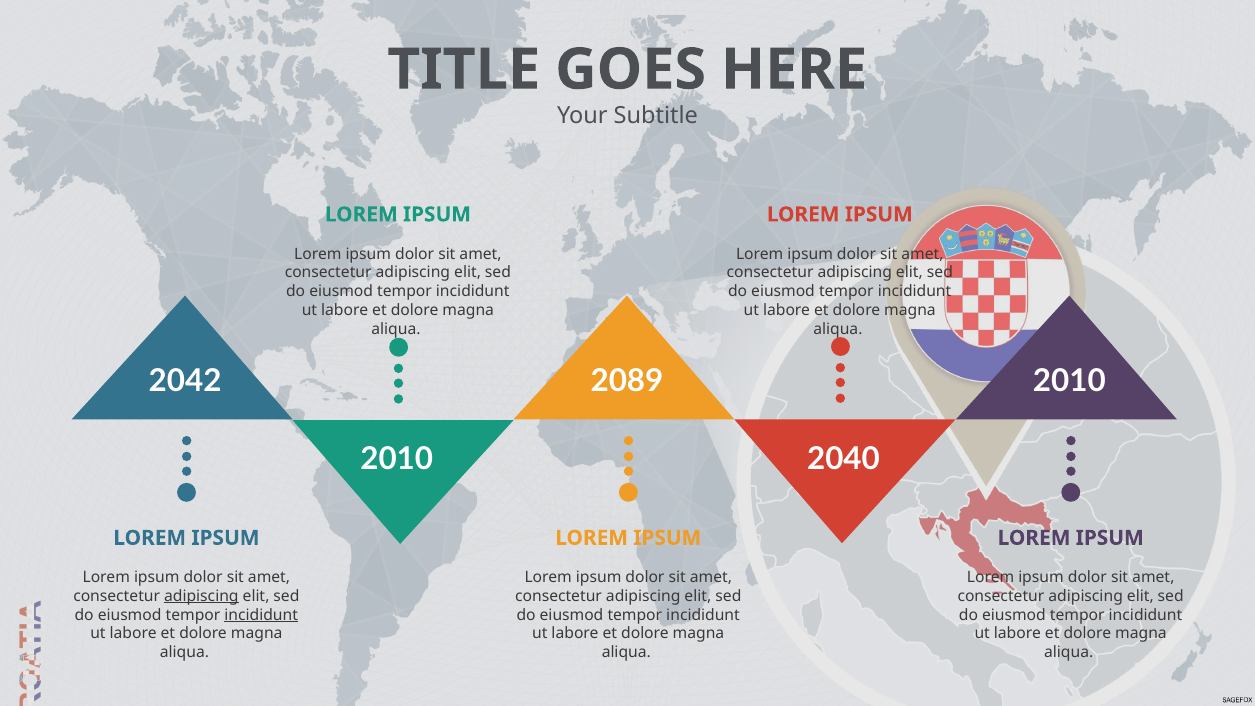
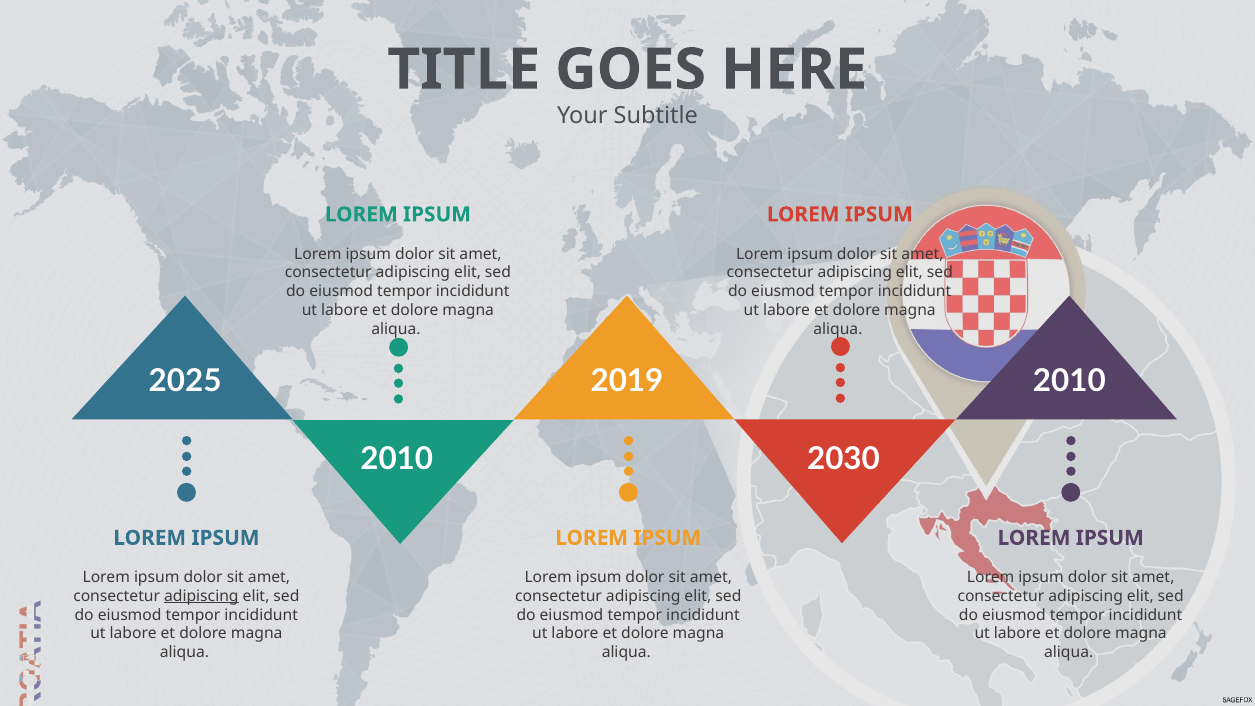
2042: 2042 -> 2025 (185, 381)
2089: 2089 -> 2019 (627, 381)
2040: 2040 -> 2030 (843, 459)
incididunt underline: present -> none (261, 615)
